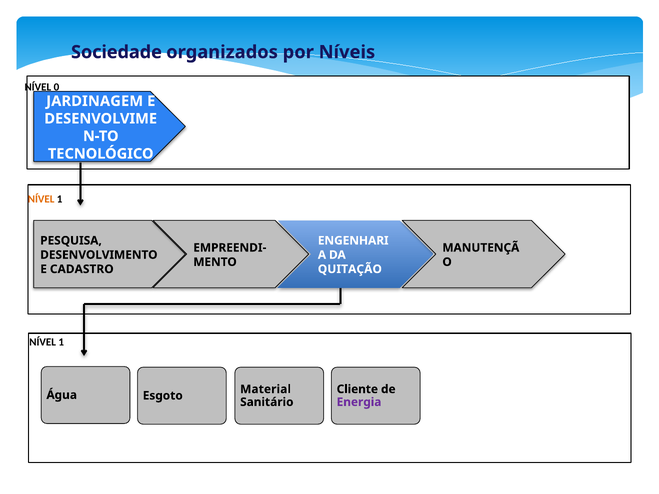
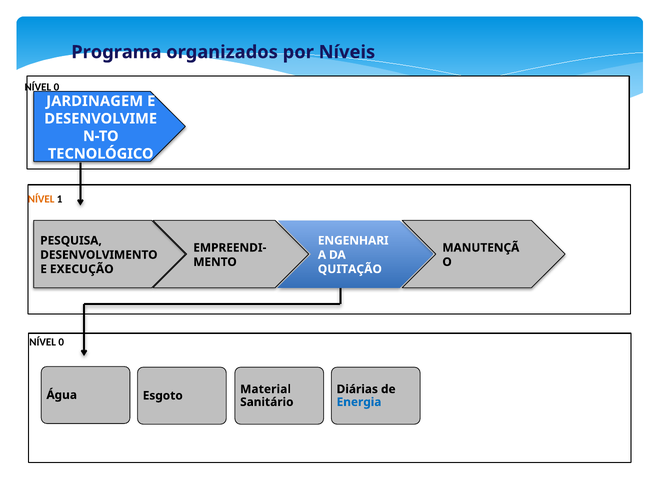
Sociedade: Sociedade -> Programa (116, 52)
CADASTRO: CADASTRO -> EXECUÇÃO (82, 269)
1: 1 -> 0 (61, 343)
Cliente: Cliente -> Diárias (357, 389)
Energia colour: purple -> blue (359, 402)
